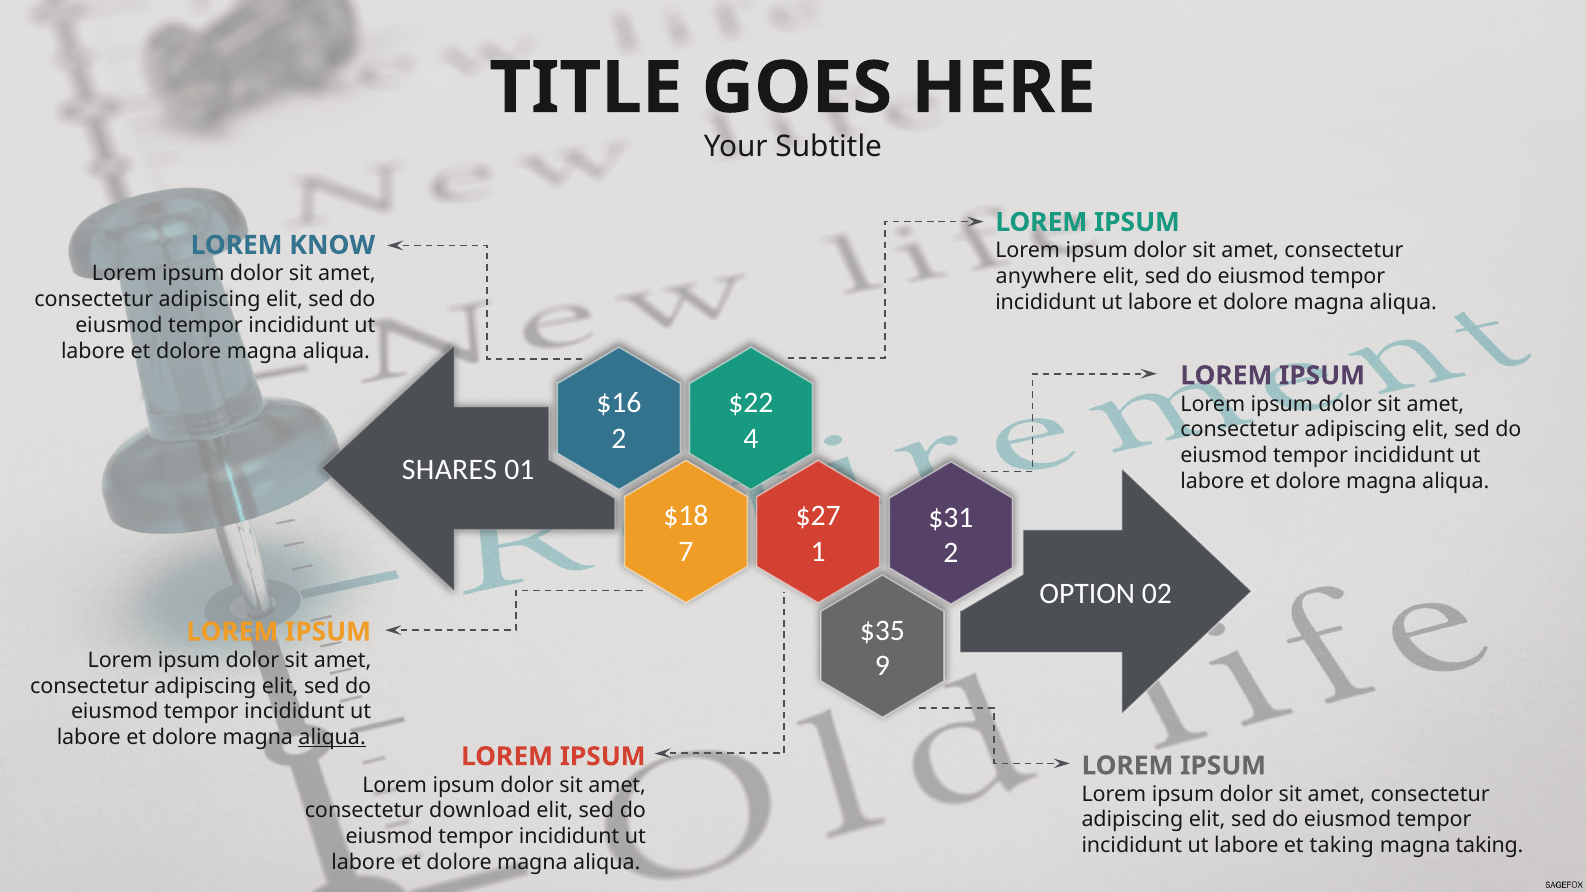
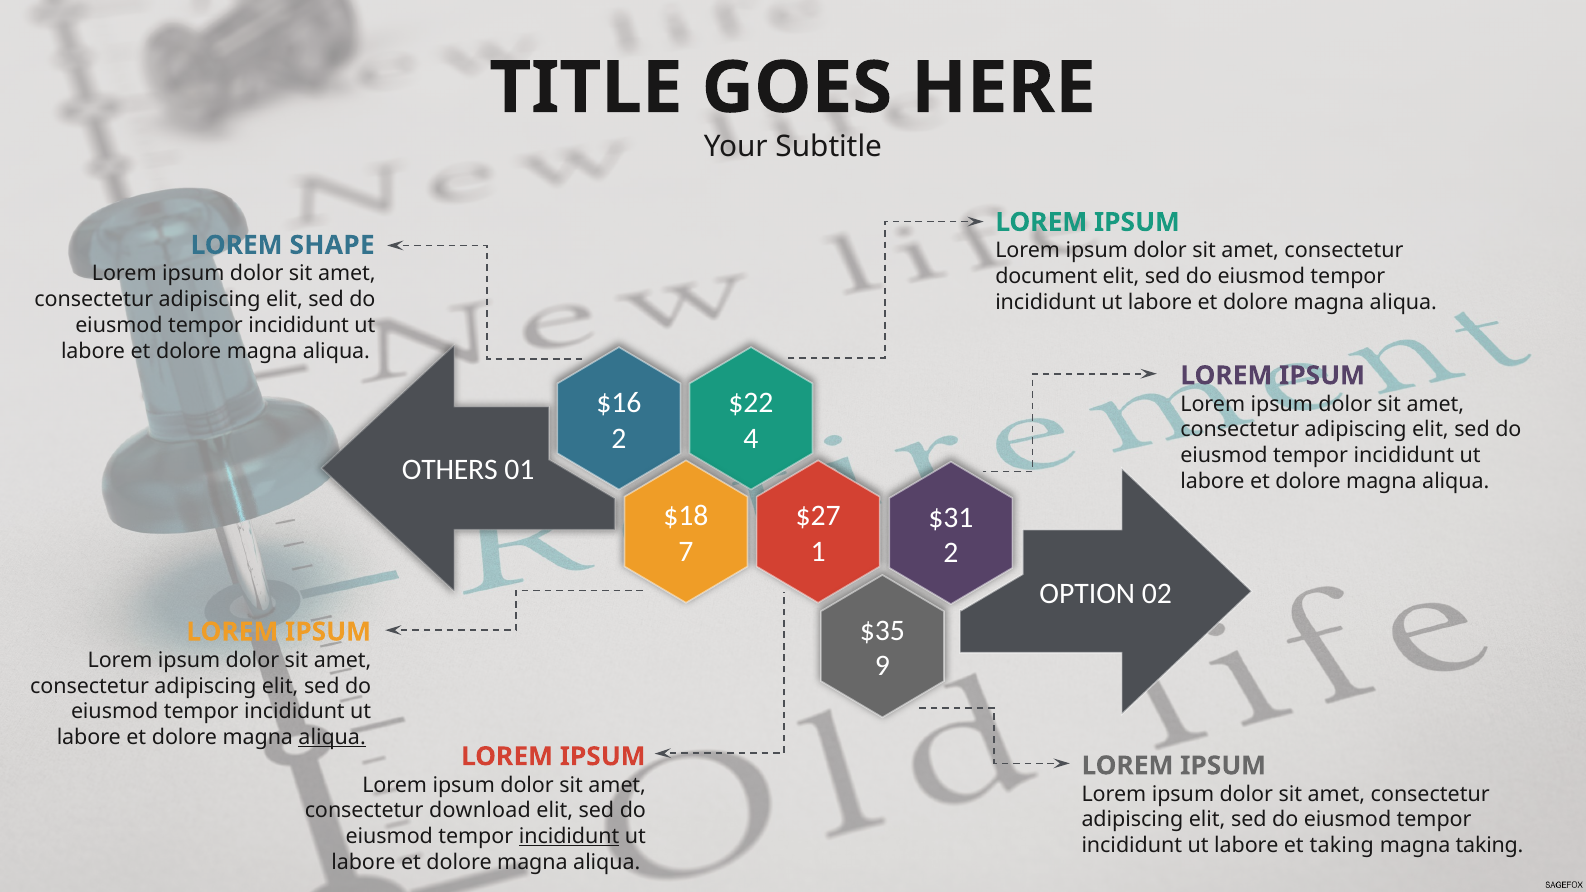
KNOW: KNOW -> SHAPE (332, 245)
anywhere: anywhere -> document (1046, 276)
SHARES: SHARES -> OTHERS (450, 470)
incididunt underline: none -> present (569, 837)
